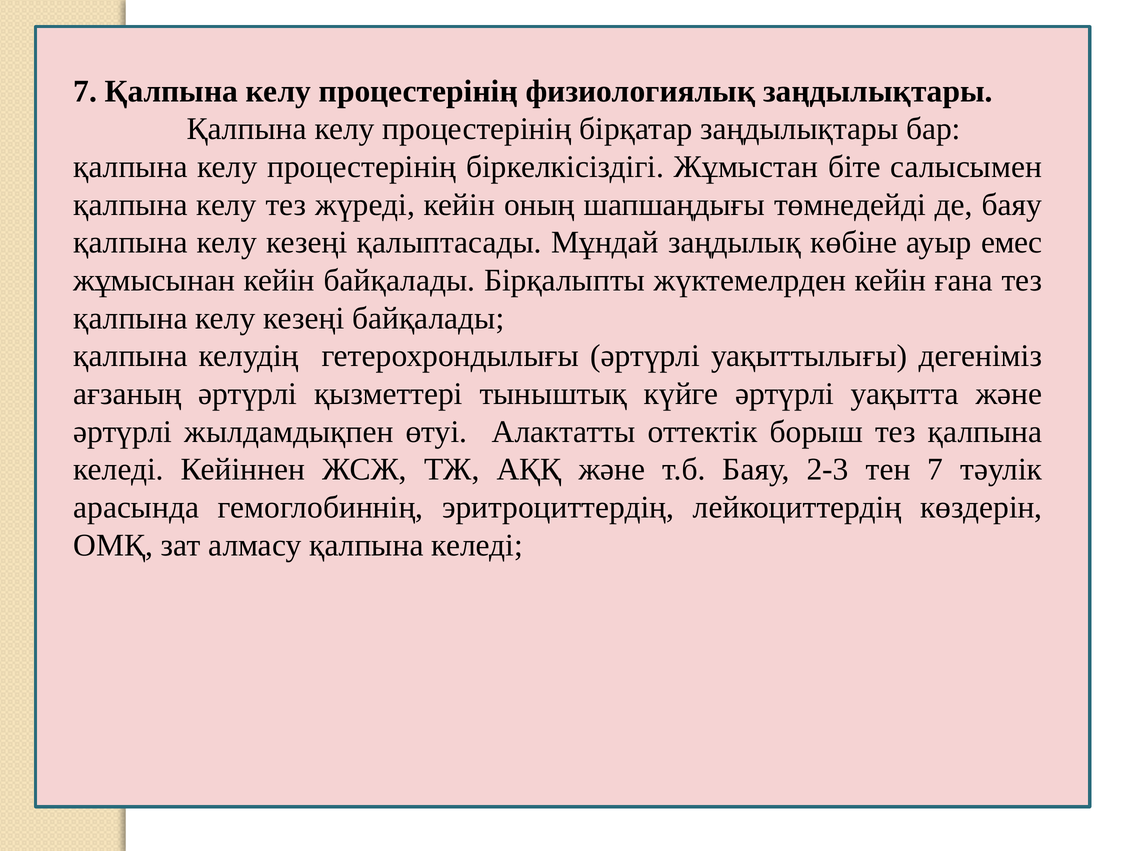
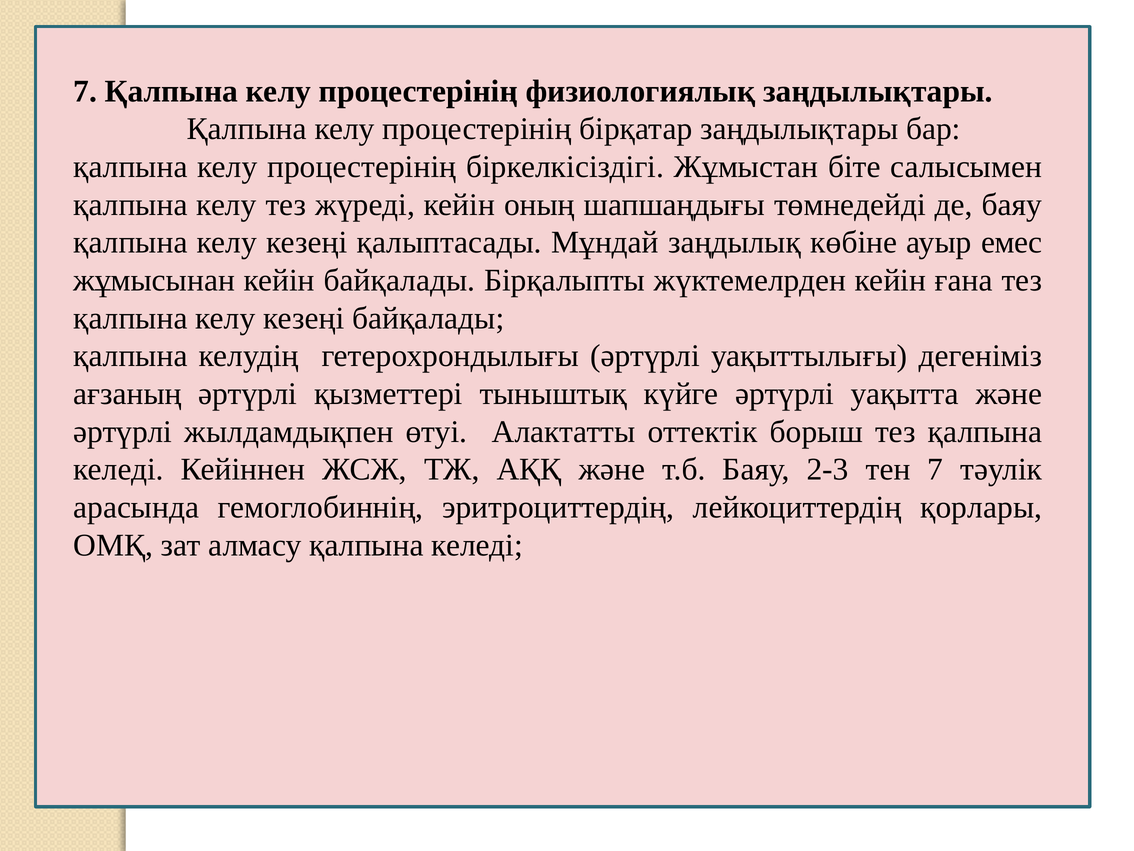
көздерін: көздерін -> қорлары (981, 507)
